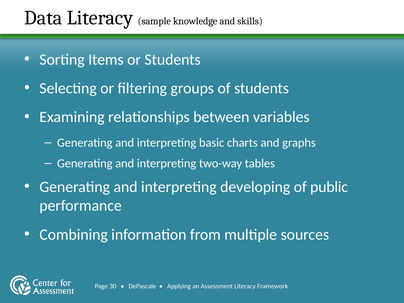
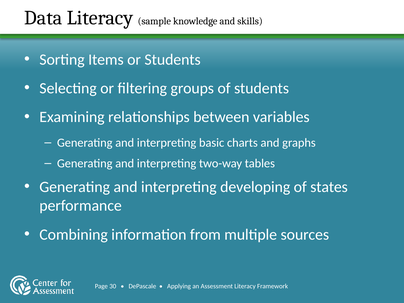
public: public -> states (329, 187)
